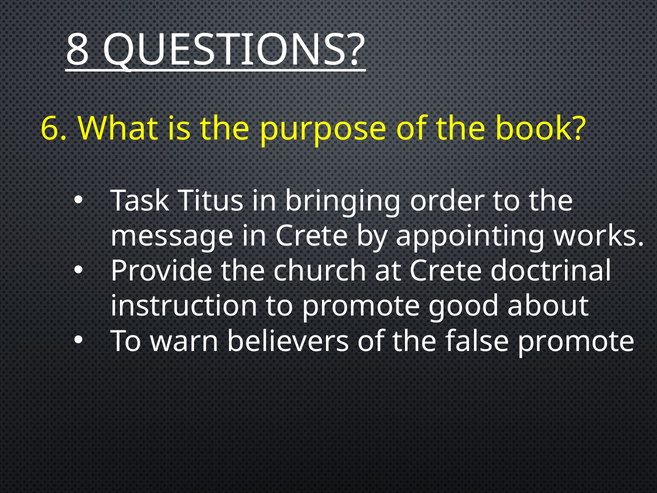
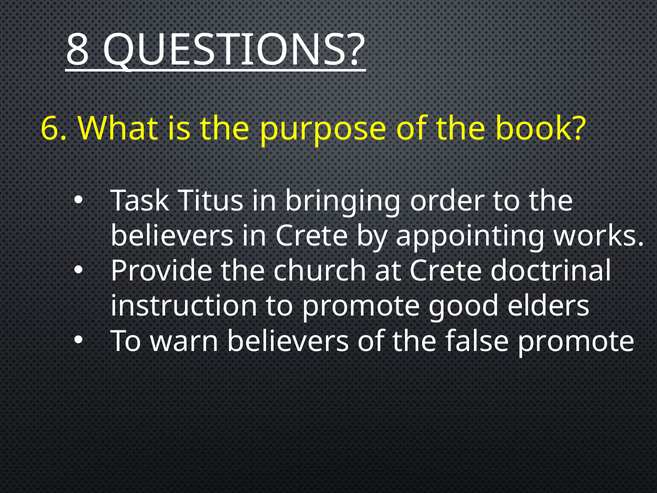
message: message -> believers (172, 236)
about: about -> elders (549, 306)
